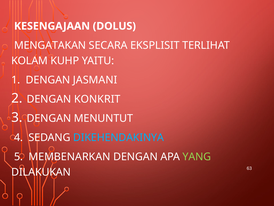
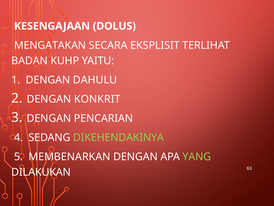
KOLAM: KOLAM -> BADAN (30, 61)
JASMANI: JASMANI -> DAHULU (95, 80)
MENUNTUT: MENUNTUT -> PENCARIAN (103, 118)
DIKEHENDAKINYA colour: light blue -> light green (119, 137)
